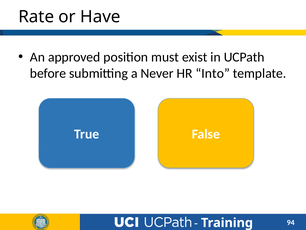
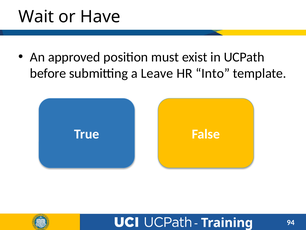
Rate: Rate -> Wait (36, 17)
Never: Never -> Leave (157, 73)
